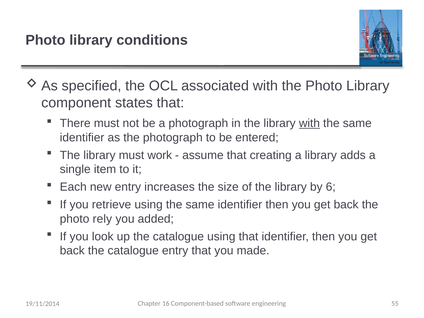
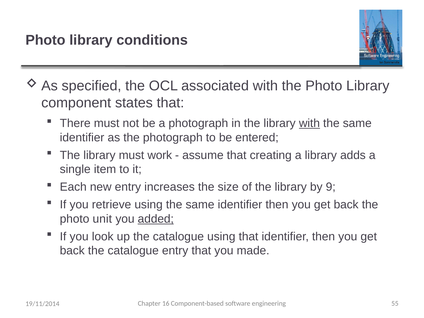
6: 6 -> 9 (331, 187)
rely: rely -> unit (102, 219)
added underline: none -> present (156, 219)
